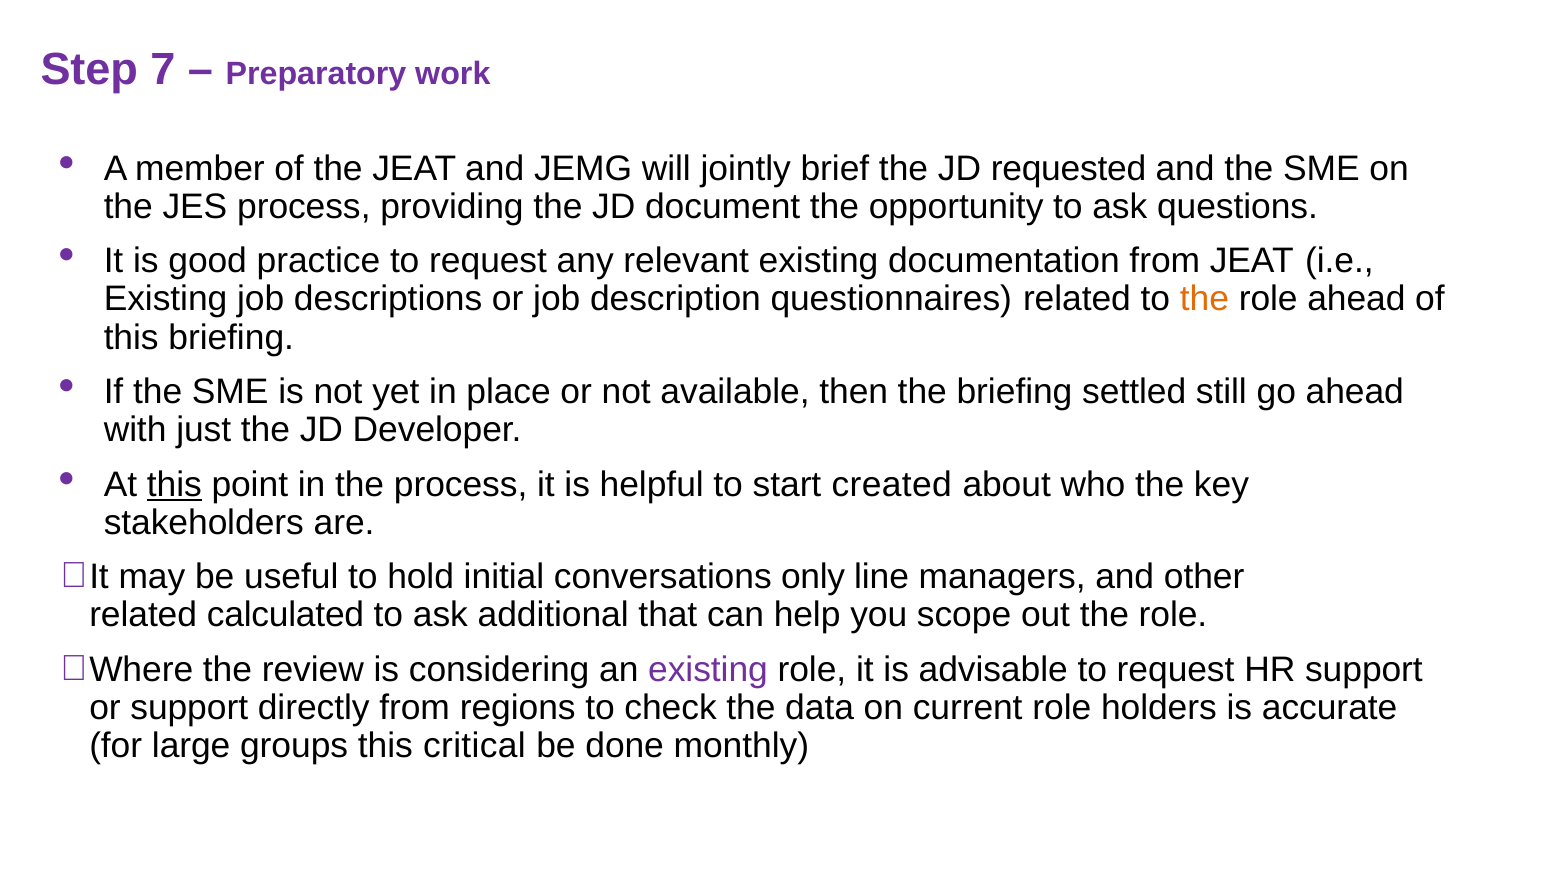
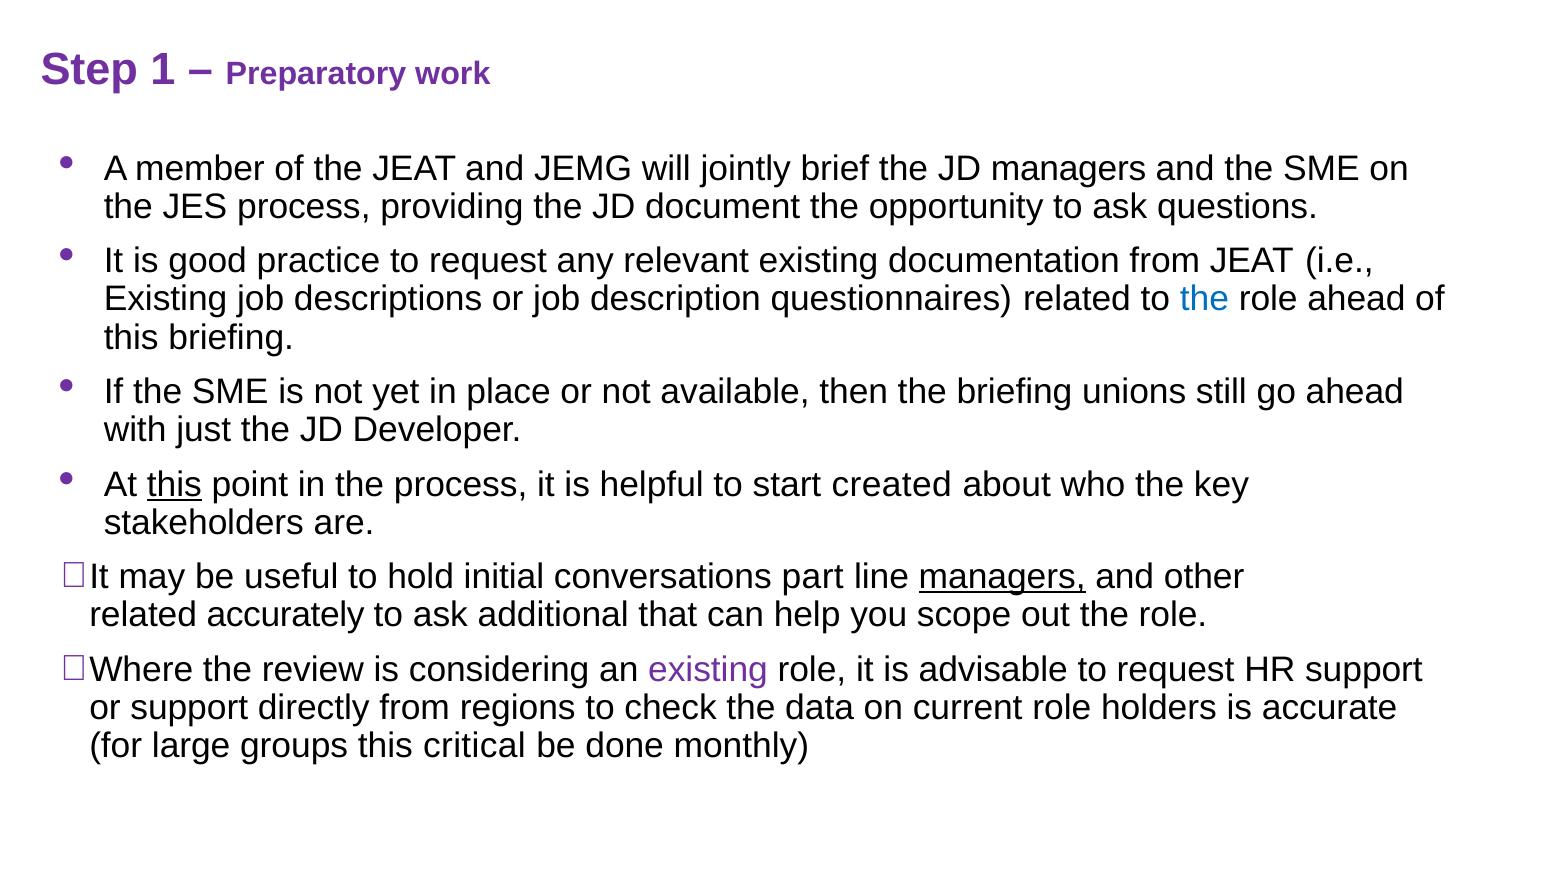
7: 7 -> 1 (163, 70)
JD requested: requested -> managers (1069, 169)
the colour: orange -> blue (1204, 299)
settled: settled -> unions (1134, 392)
only: only -> part (813, 577)
managers underline: none -> present (1002, 577)
calculated: calculated -> accurately (286, 615)
